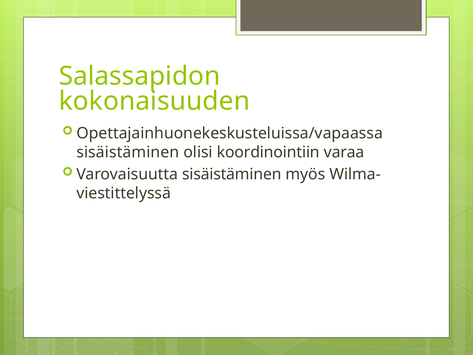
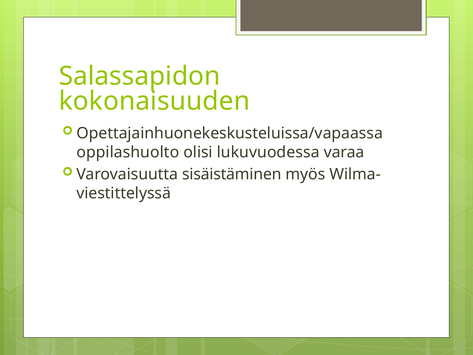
sisäistäminen: sisäistäminen -> oppilashuolto (128, 152)
koordinointiin: koordinointiin -> lukuvuodessa (268, 152)
